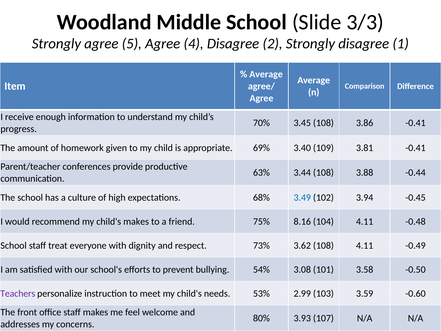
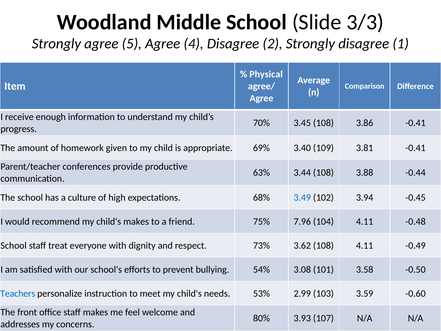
Average: Average -> Physical (266, 74)
8.16: 8.16 -> 7.96 (302, 221)
Teachers colour: purple -> blue (18, 293)
